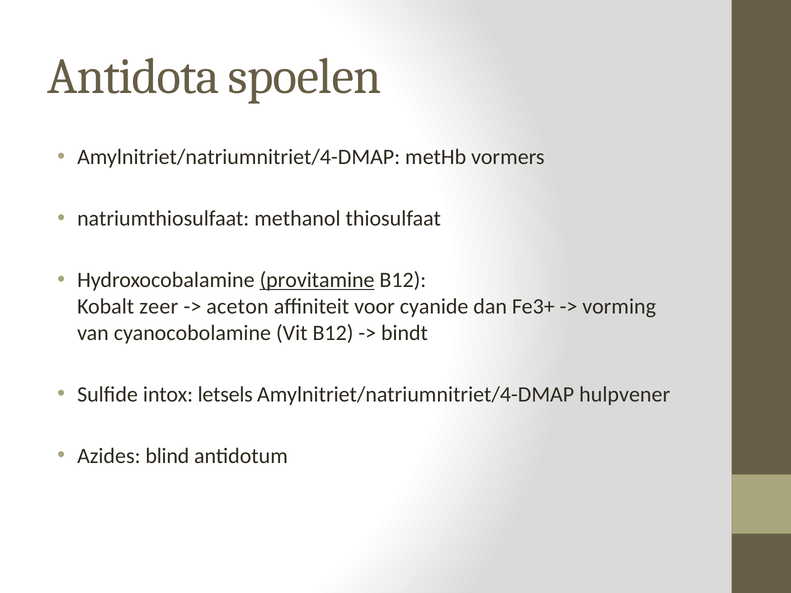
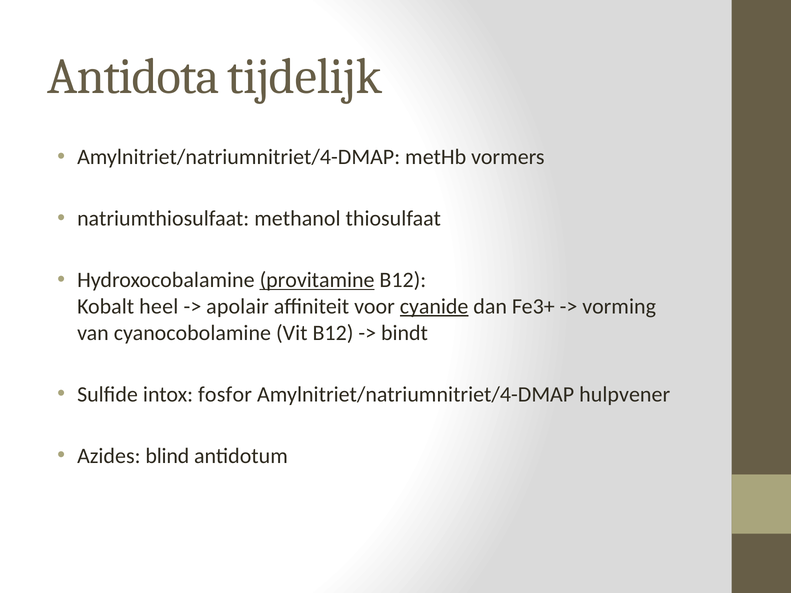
spoelen: spoelen -> tijdelijk (305, 77)
zeer: zeer -> heel (159, 307)
aceton: aceton -> apolair (238, 307)
cyanide underline: none -> present (434, 307)
letsels: letsels -> fosfor (225, 394)
